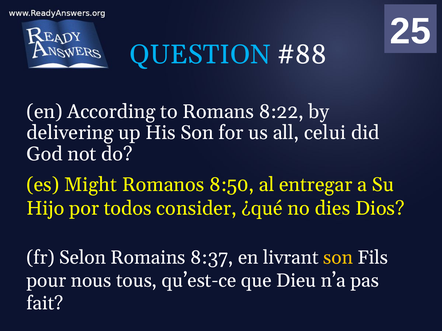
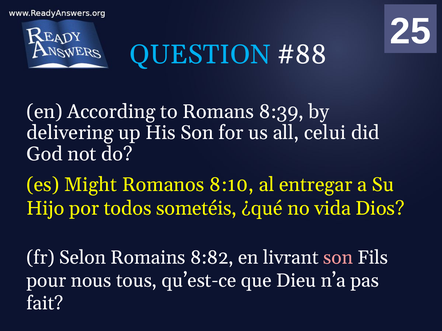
8:22: 8:22 -> 8:39 (281, 112)
8:50: 8:50 -> 8:10 (232, 185)
consider: consider -> sometéis (197, 209)
dies: dies -> vida (333, 209)
8:37: 8:37 -> 8:82 (212, 258)
son colour: yellow -> pink (338, 258)
